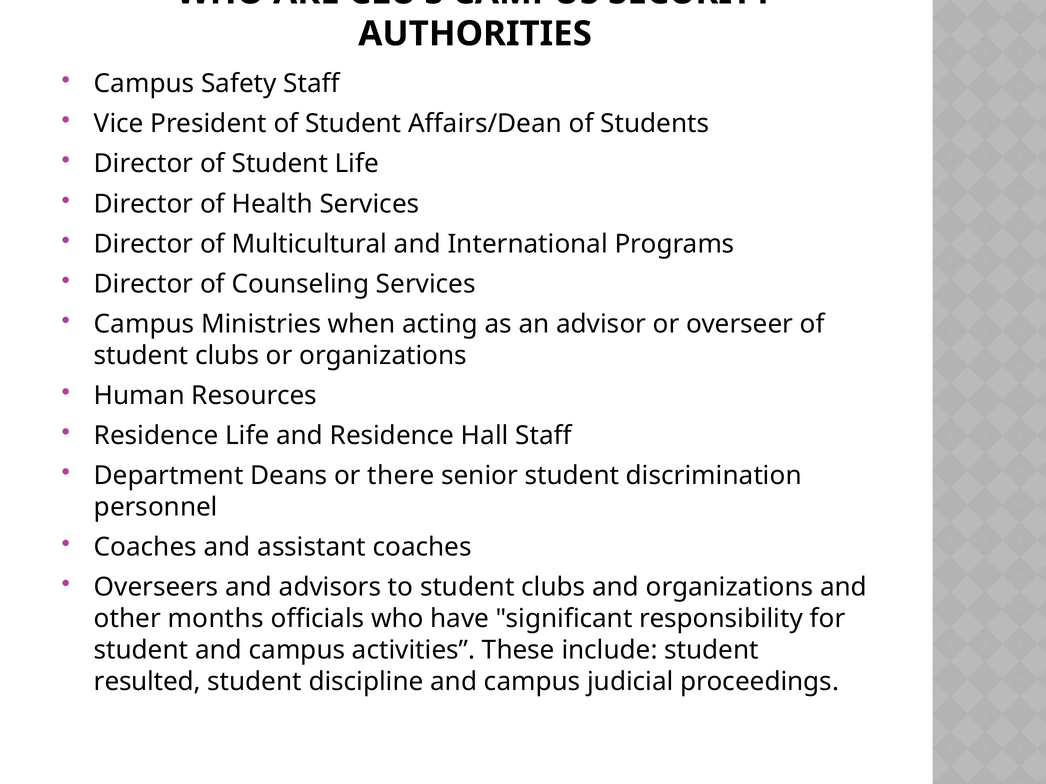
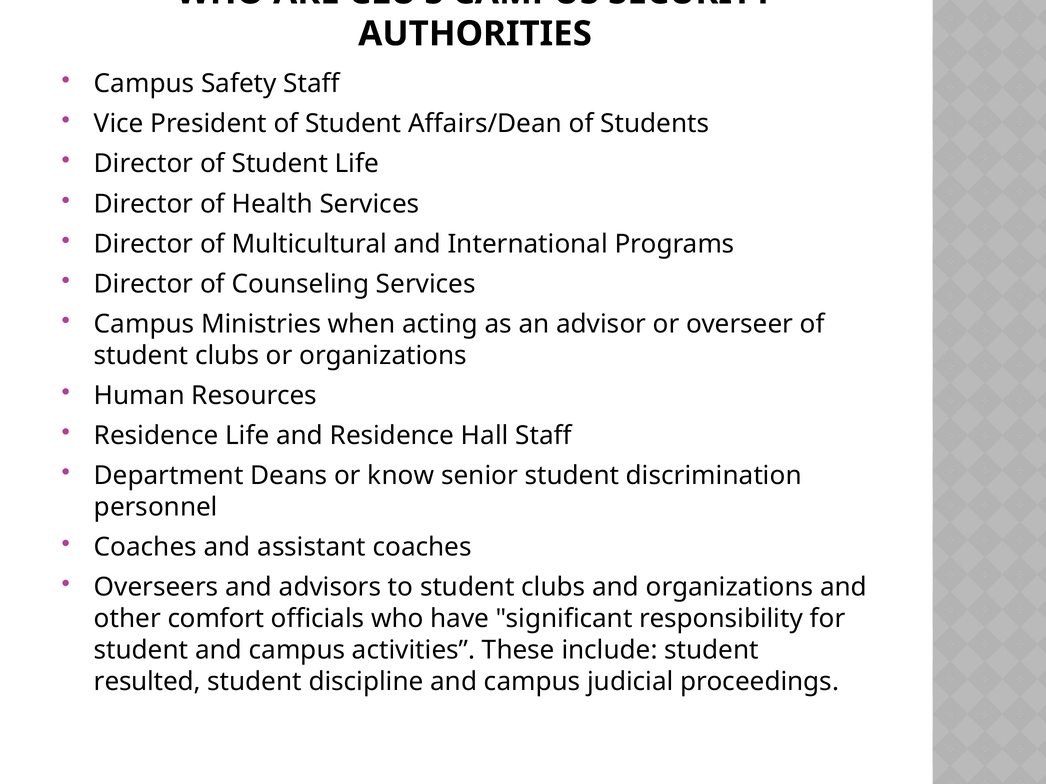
there: there -> know (401, 476)
months: months -> comfort (216, 619)
